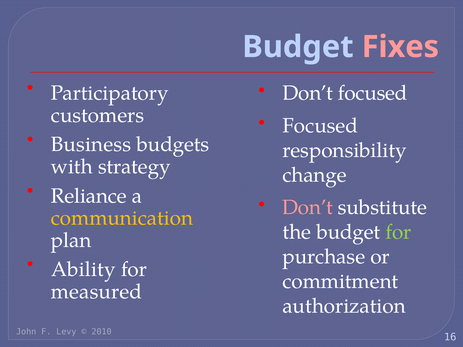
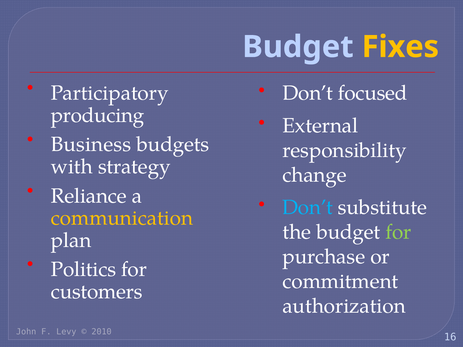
Fixes colour: pink -> yellow (400, 47)
customers: customers -> producing (98, 115)
Focused: Focused -> External (320, 126)
Don’t colour: pink -> light blue (308, 207)
Ability: Ability -> Politics (83, 270)
measured: measured -> customers (97, 292)
